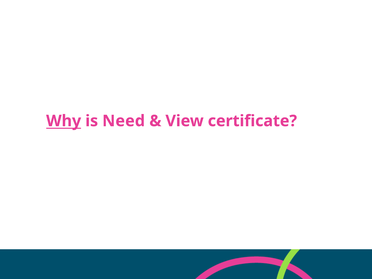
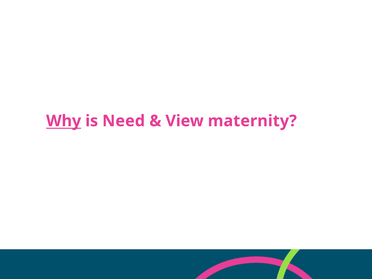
certificate: certificate -> maternity (252, 121)
